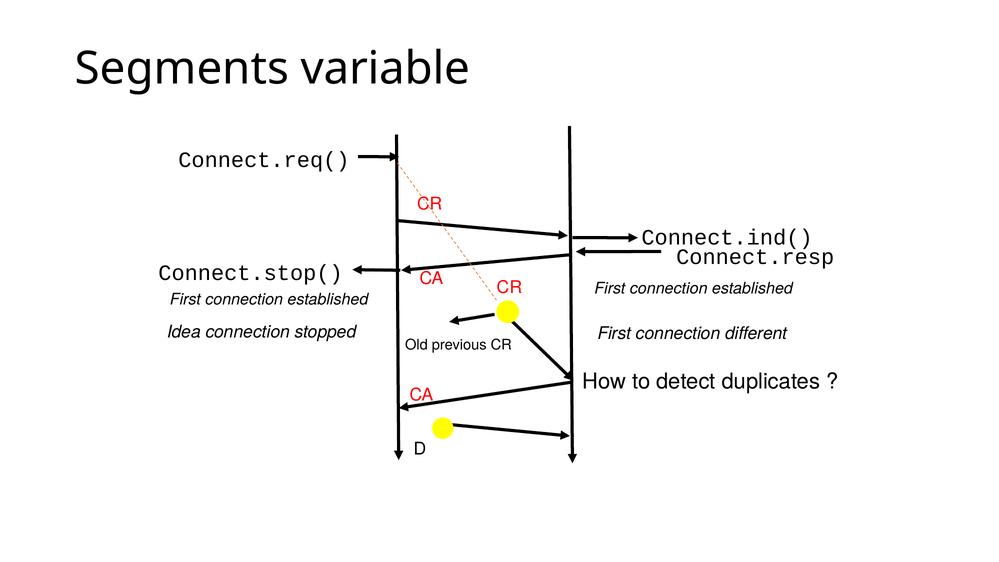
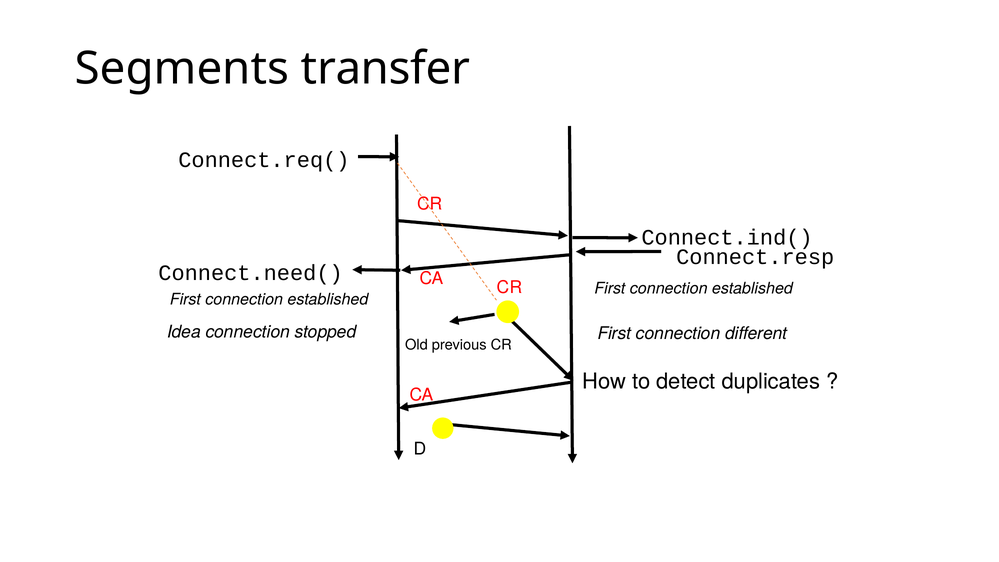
variable: variable -> transfer (386, 69)
Connect.stop(: Connect.stop( -> Connect.need( (251, 273)
